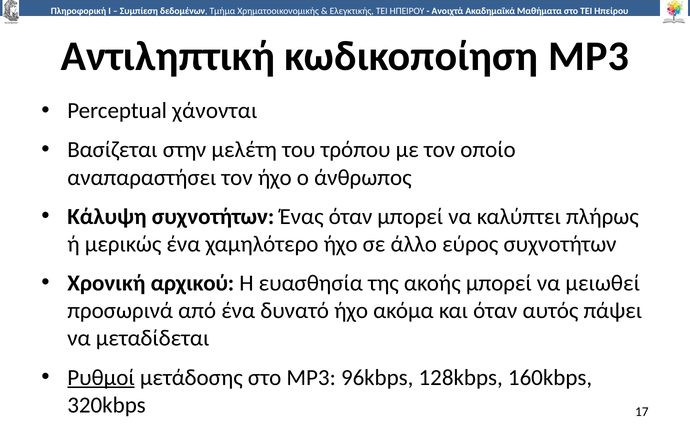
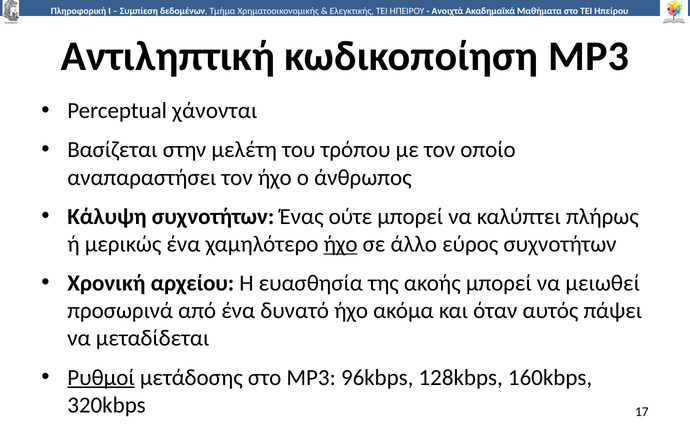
Ένας όταν: όταν -> ούτε (350, 217)
ήχο underline: none -> present (341, 244)
αρχικού: αρχικού -> αρχείου (192, 283)
